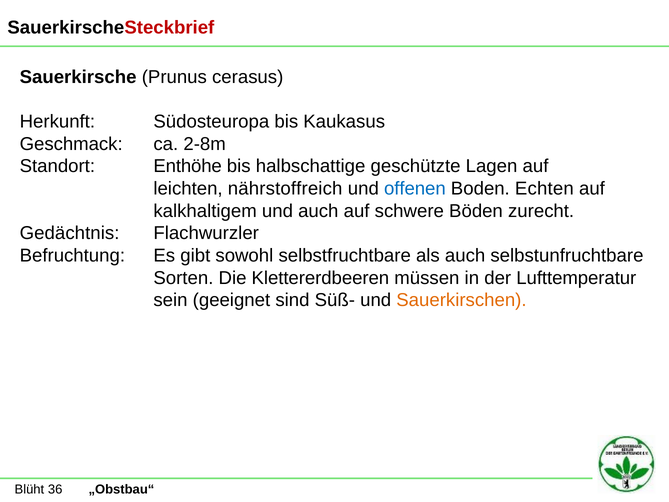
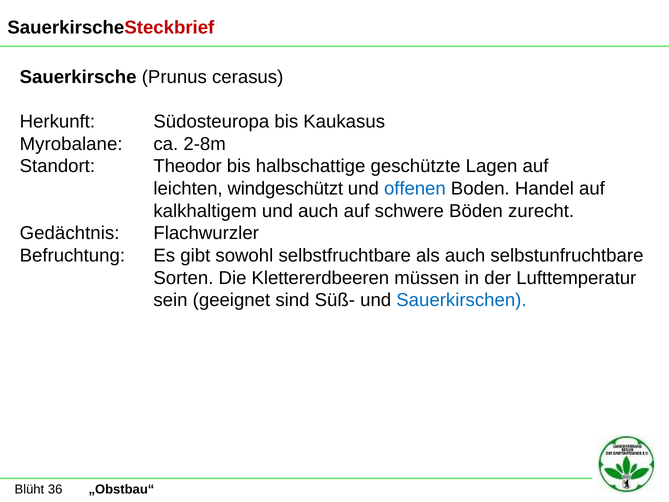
Geschmack: Geschmack -> Myrobalane (71, 144)
Enthöhe: Enthöhe -> Theodor (188, 166)
nährstoffreich: nährstoffreich -> windgeschützt (285, 189)
Echten: Echten -> Handel (544, 189)
Sauerkirschen colour: orange -> blue (461, 300)
